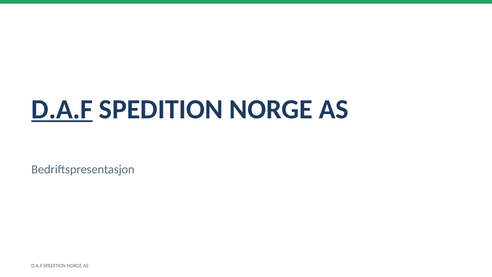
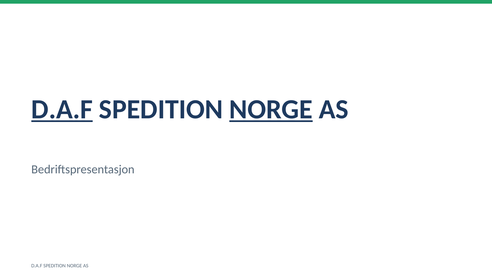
NORGE underline: none -> present (271, 109)
